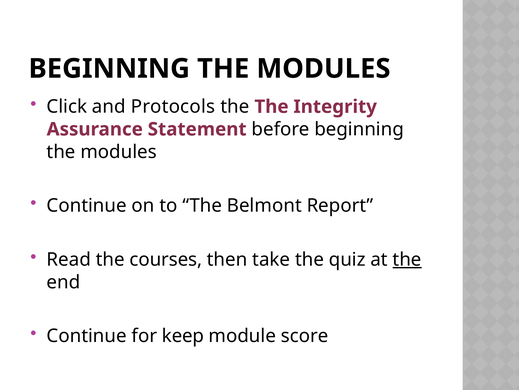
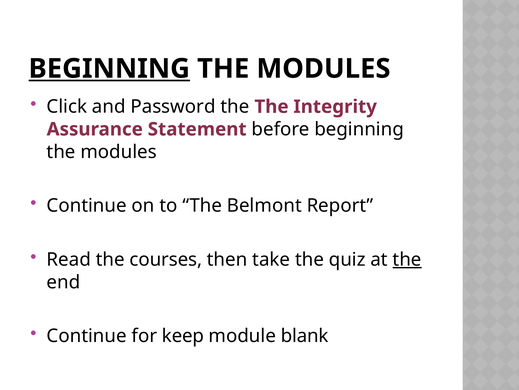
BEGINNING underline: none -> present (109, 69)
Protocols: Protocols -> Password (173, 107)
score: score -> blank (305, 335)
